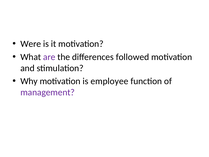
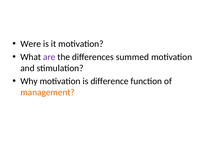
followed: followed -> summed (132, 57)
employee: employee -> difference (110, 81)
management colour: purple -> orange (48, 92)
